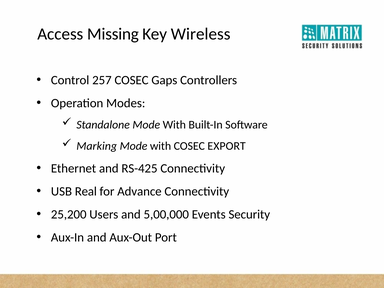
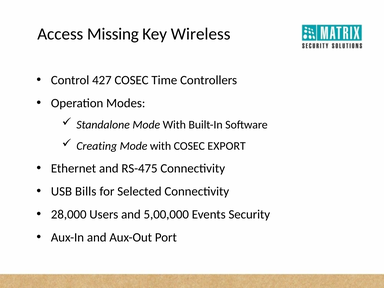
257: 257 -> 427 (102, 80)
Gaps: Gaps -> Time (164, 80)
Marking: Marking -> Creating (97, 146)
RS-425: RS-425 -> RS-475 (139, 168)
Real: Real -> Bills (86, 191)
Advance: Advance -> Selected (139, 191)
25,200: 25,200 -> 28,000 (69, 214)
